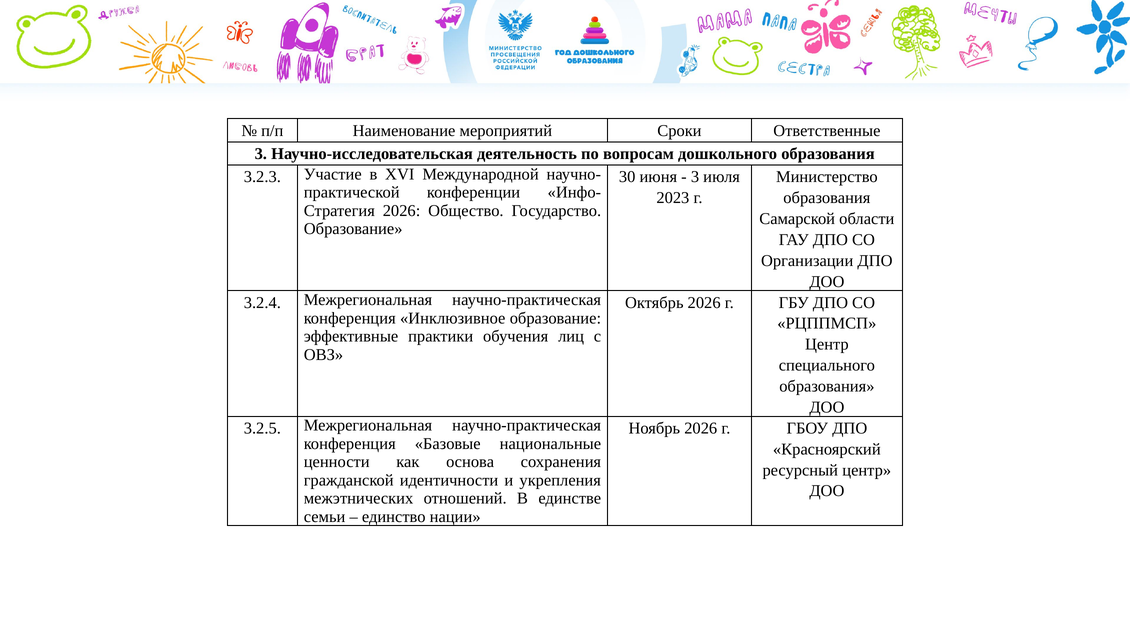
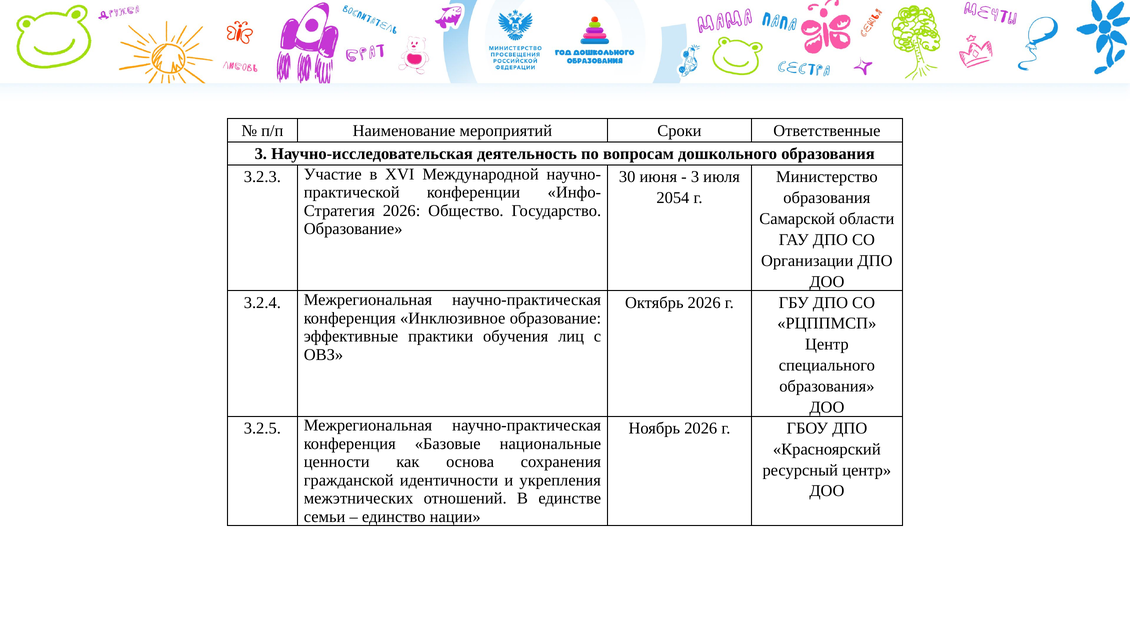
2023: 2023 -> 2054 (673, 198)
